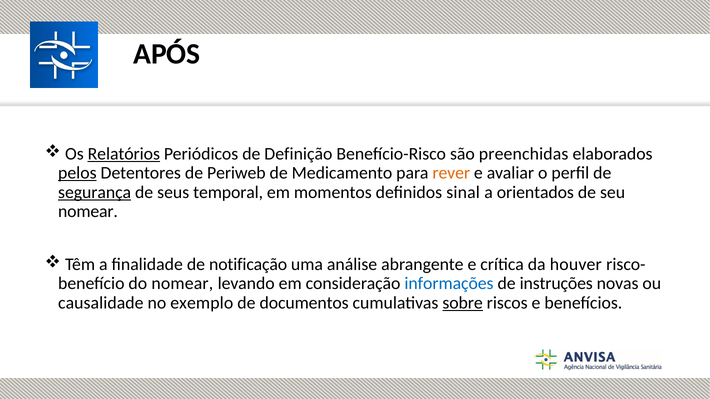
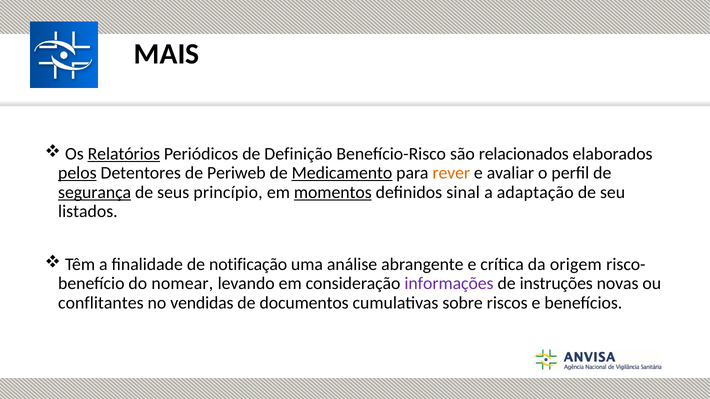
APÓS: APÓS -> MAIS (167, 54)
preenchidas: preenchidas -> relacionados (524, 154)
Medicamento underline: none -> present (342, 173)
temporal: temporal -> princípio (228, 192)
momentos underline: none -> present (333, 192)
orientados: orientados -> adaptação (535, 192)
nomear: nomear -> listados (88, 211)
houver: houver -> origem (576, 265)
informações colour: blue -> purple (449, 284)
causalidade: causalidade -> conflitantes (101, 303)
exemplo: exemplo -> vendidas (202, 303)
sobre underline: present -> none (463, 303)
